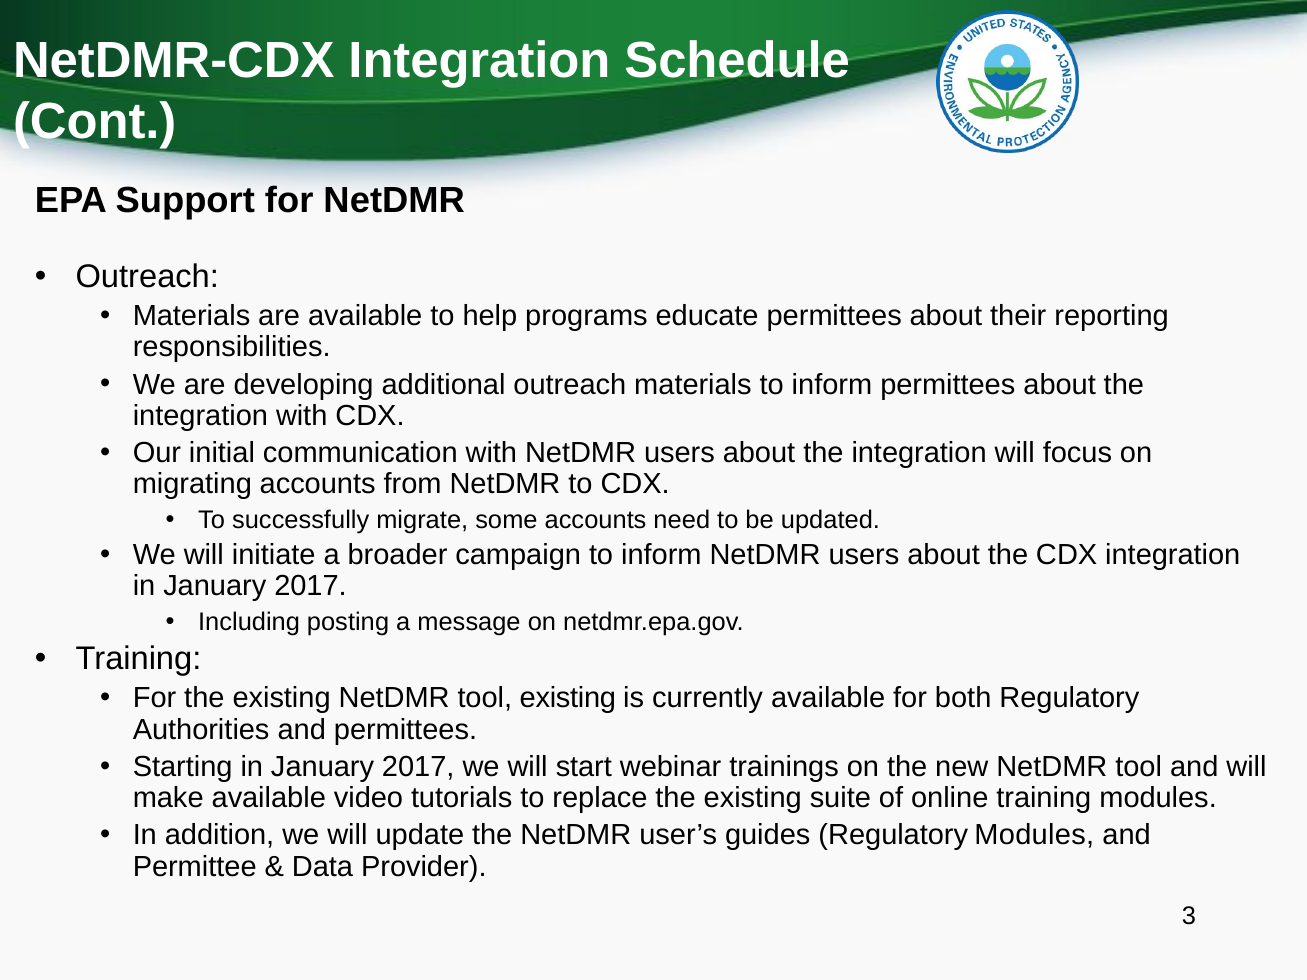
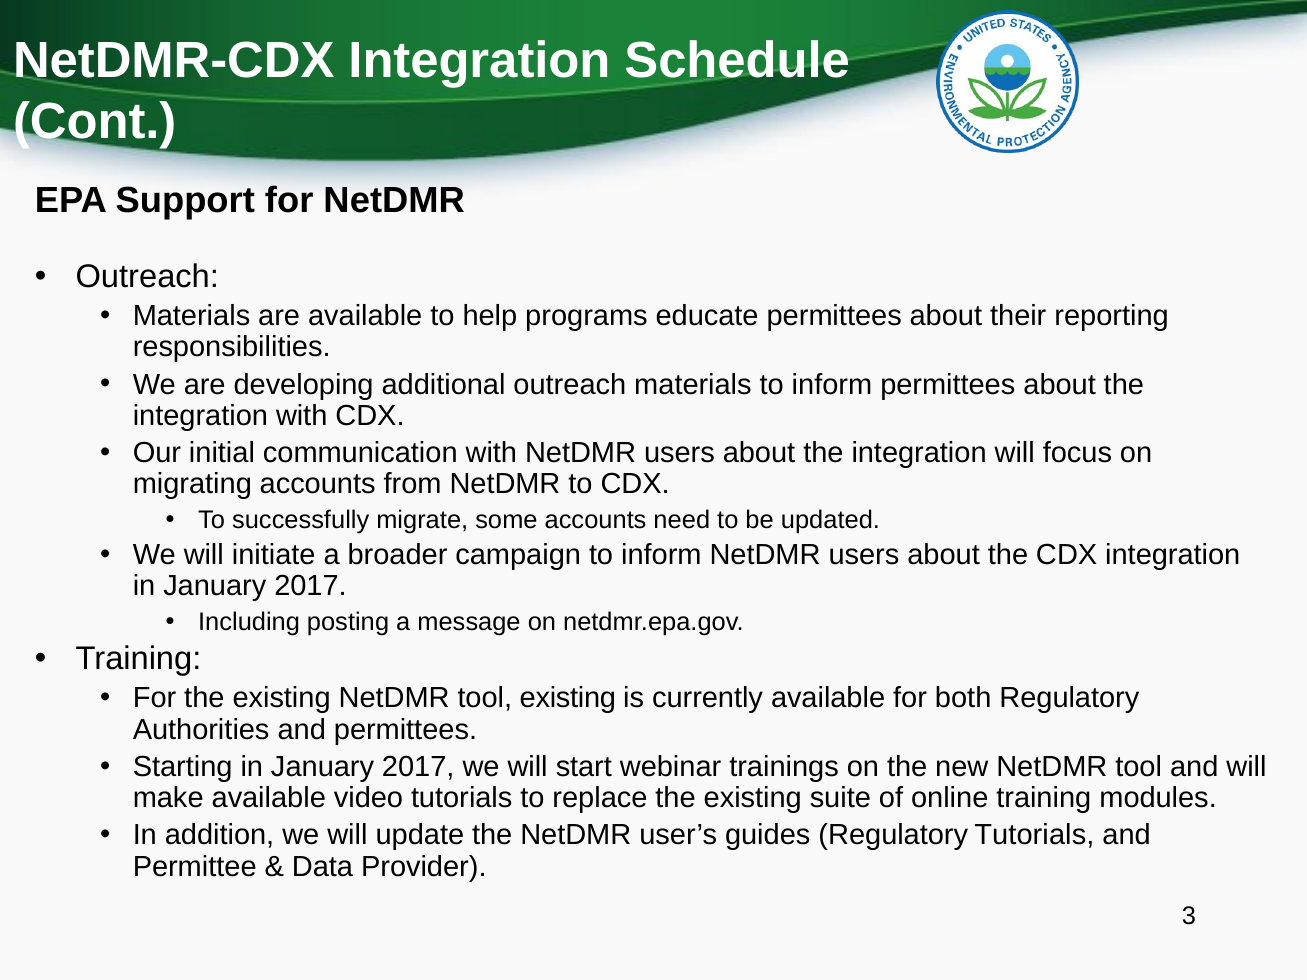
Regulatory Modules: Modules -> Tutorials (1034, 836)
